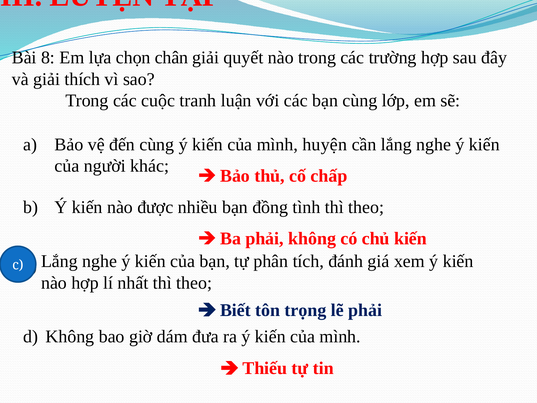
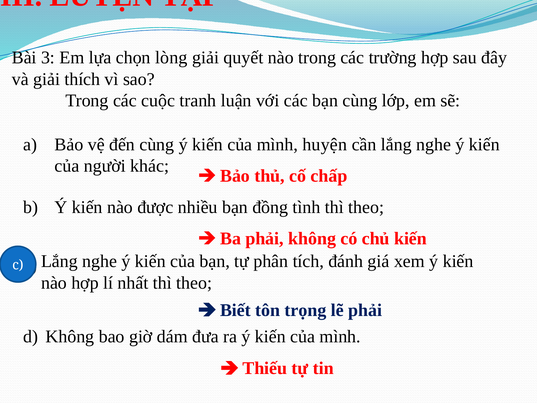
8: 8 -> 3 (48, 58)
chân: chân -> lòng (171, 58)
